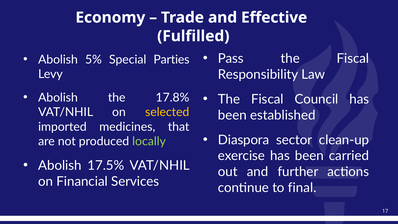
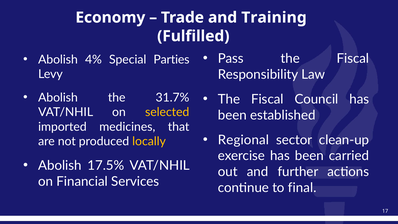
Effective: Effective -> Training (274, 18)
5%: 5% -> 4% (93, 60)
17.8%: 17.8% -> 31.7% (172, 98)
Diaspora: Diaspora -> Regional (243, 140)
locally colour: light green -> yellow (149, 141)
